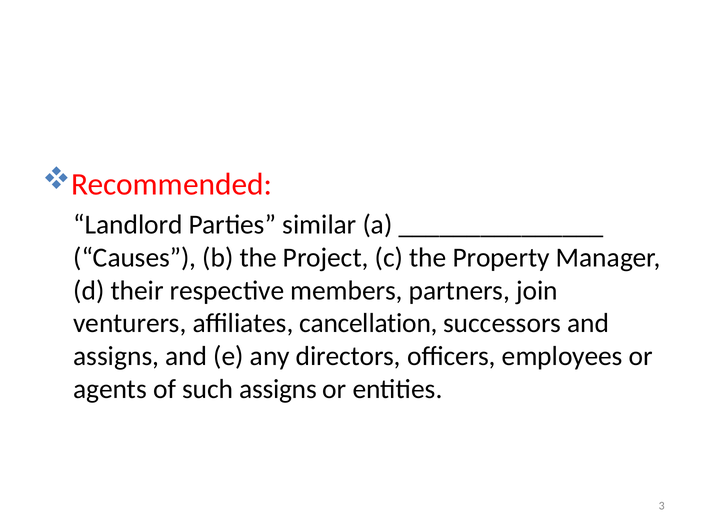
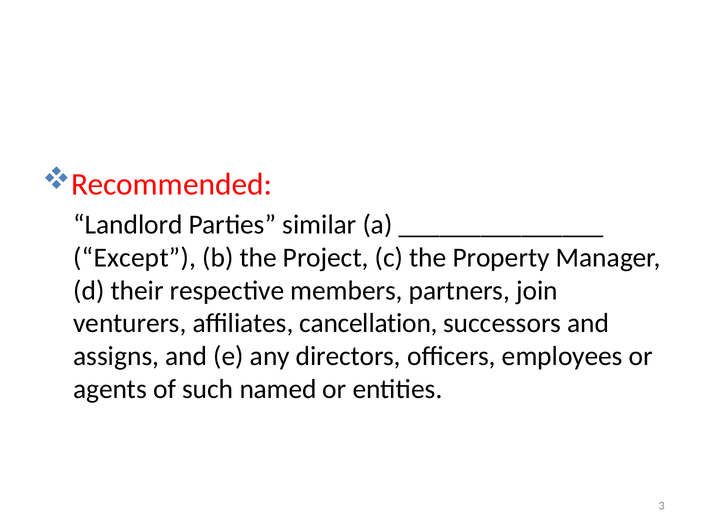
Causes: Causes -> Except (135, 258)
such assigns: assigns -> named (278, 389)
